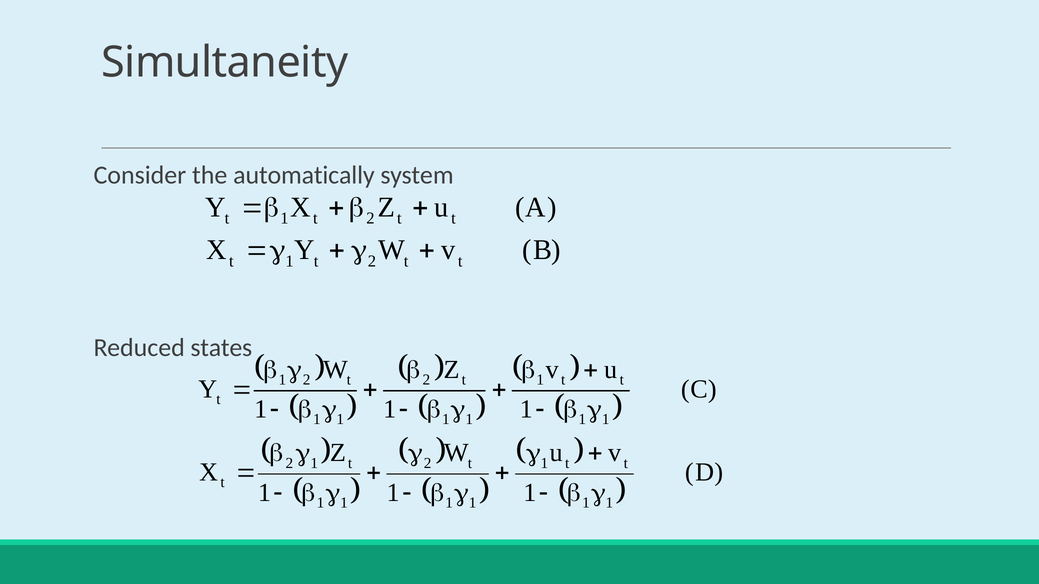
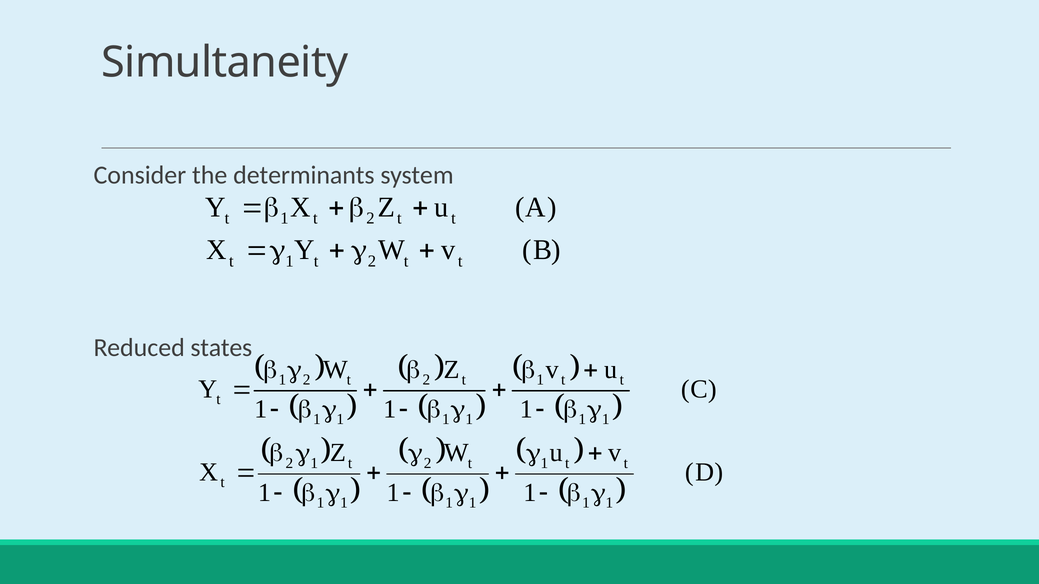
automatically: automatically -> determinants (304, 175)
